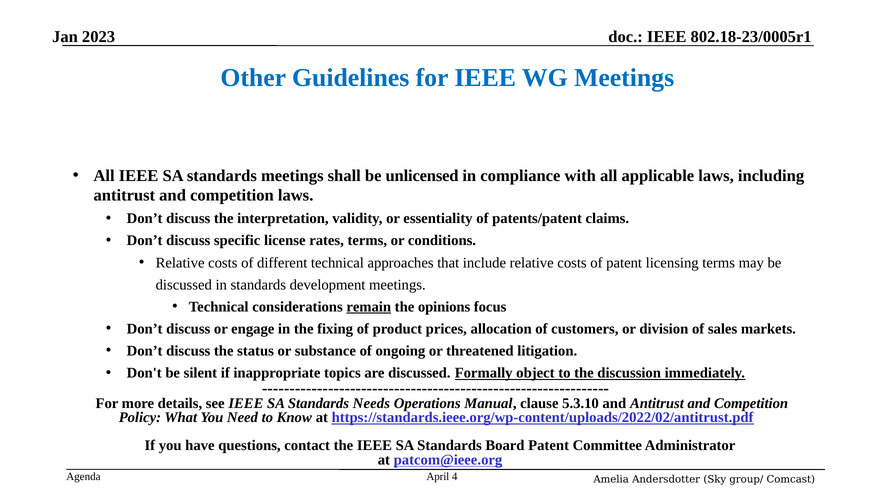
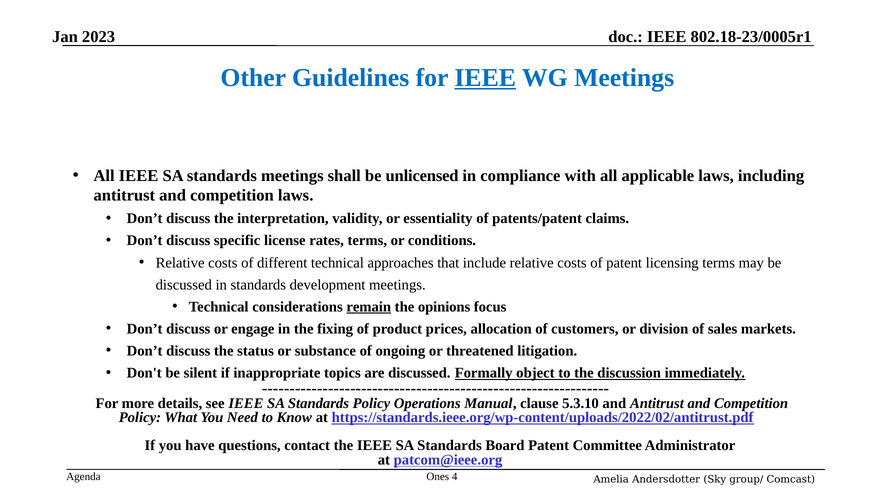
IEEE underline: none -> present (485, 78)
Standards Needs: Needs -> Policy (371, 403)
April: April -> Ones (438, 477)
